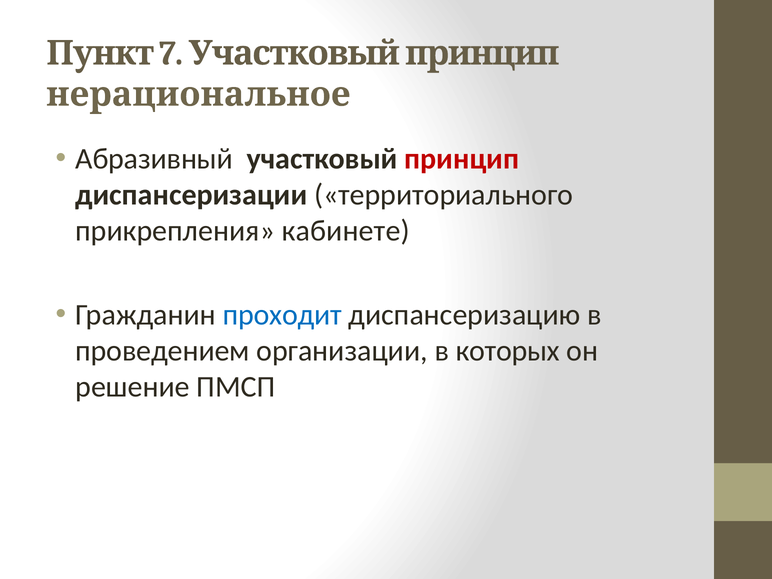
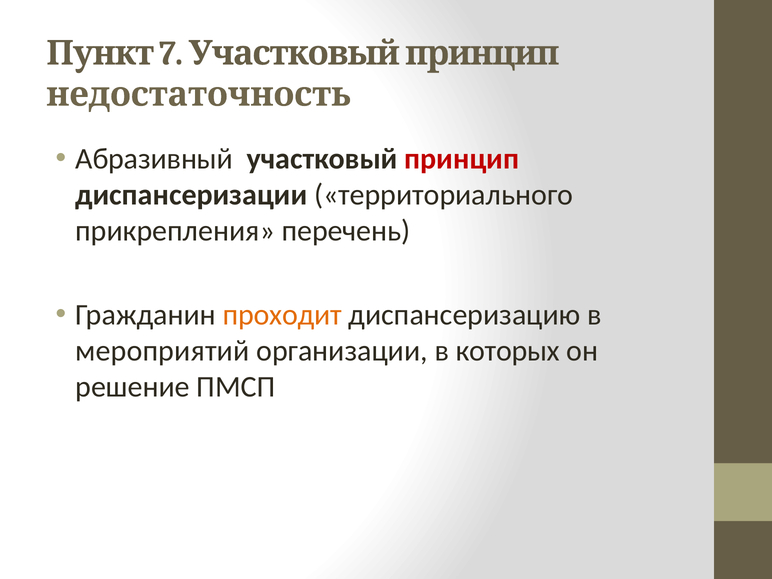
нерациональное: нерациональное -> недостаточность (199, 94)
кабинете: кабинете -> перечень (346, 231)
проходит colour: blue -> orange (282, 315)
проведением: проведением -> мероприятий (162, 351)
